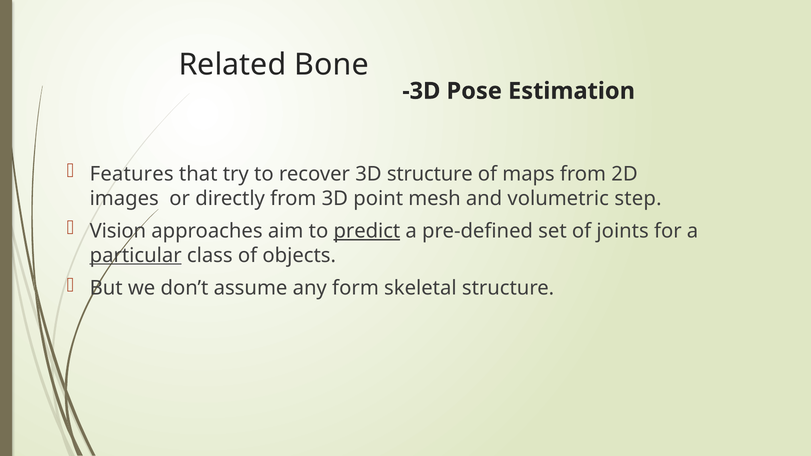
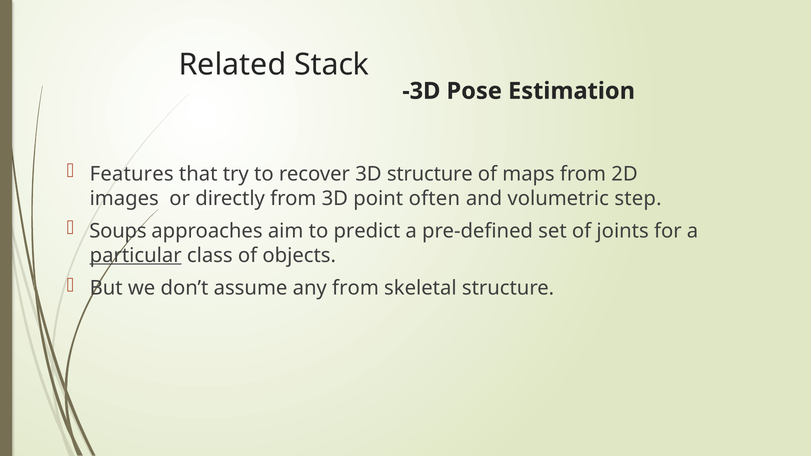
Bone: Bone -> Stack (332, 65)
mesh: mesh -> often (434, 198)
Vision: Vision -> Soups (118, 231)
predict underline: present -> none (367, 231)
any form: form -> from (355, 288)
